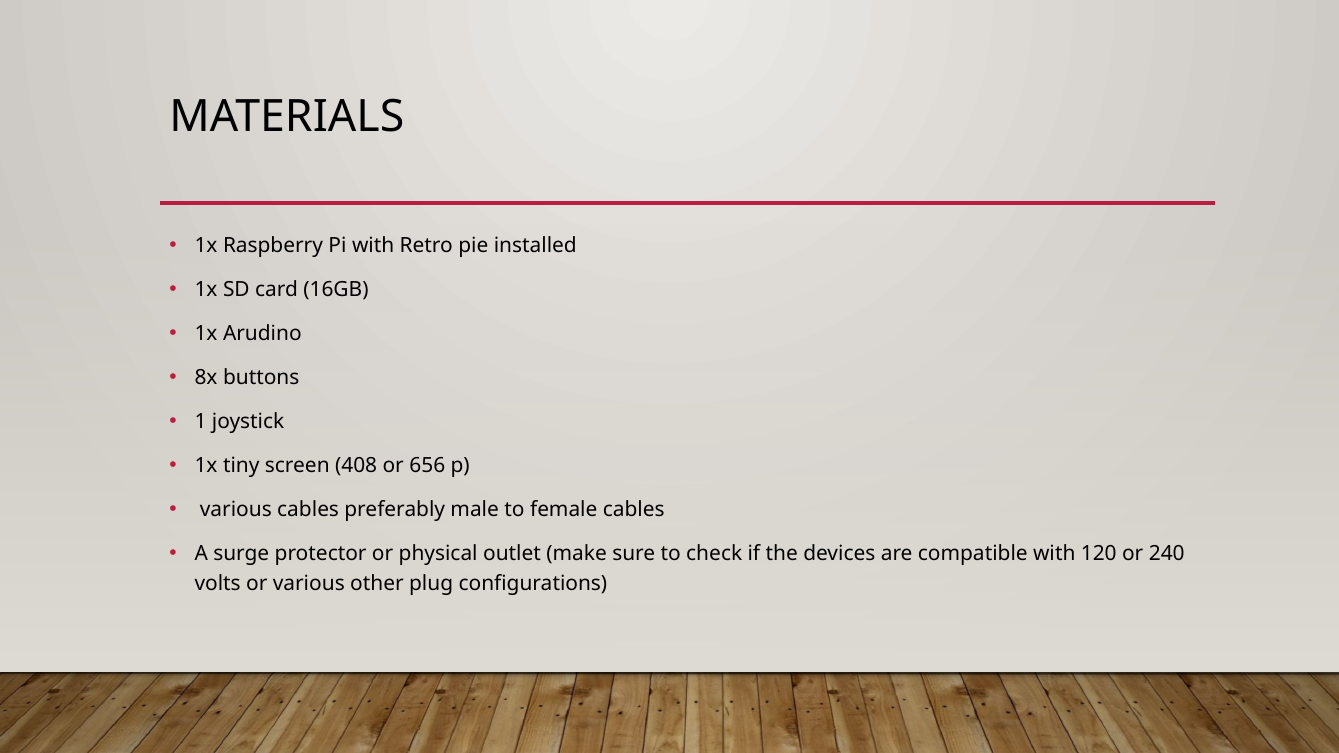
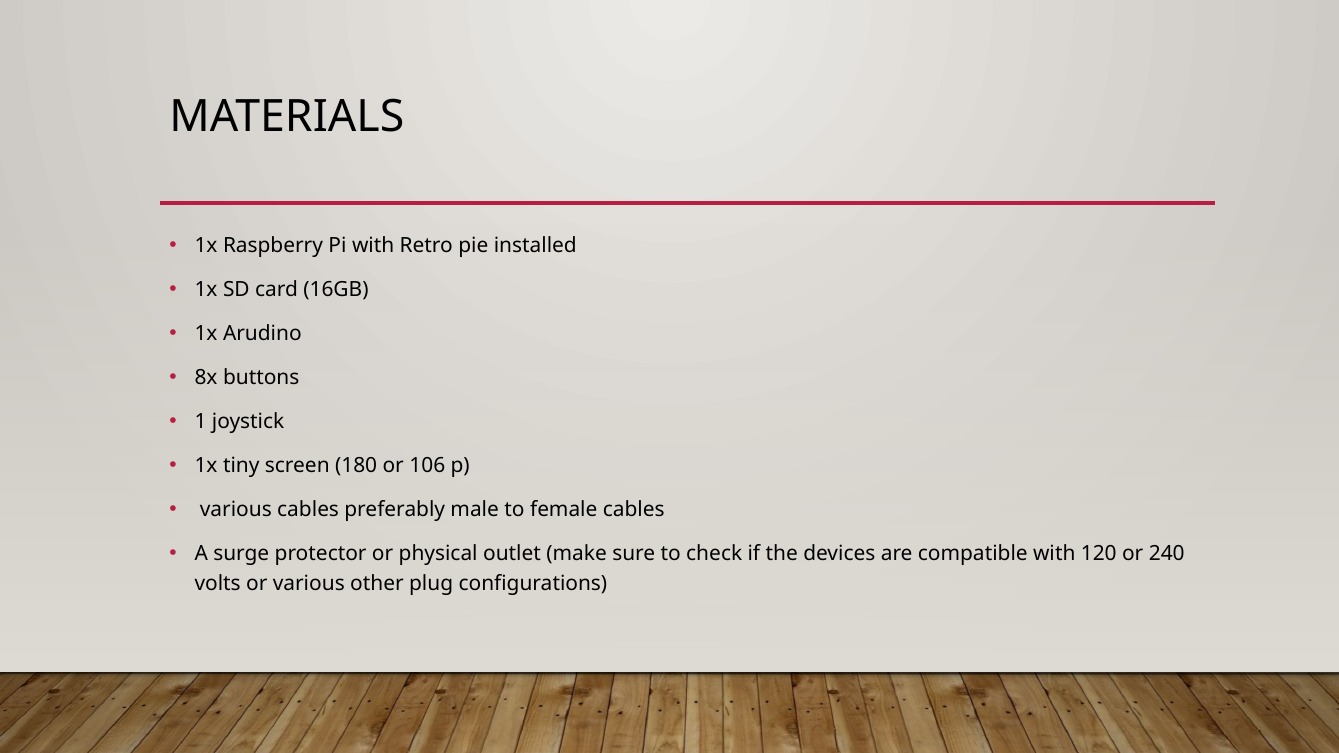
408: 408 -> 180 (356, 466)
656: 656 -> 106 (427, 466)
